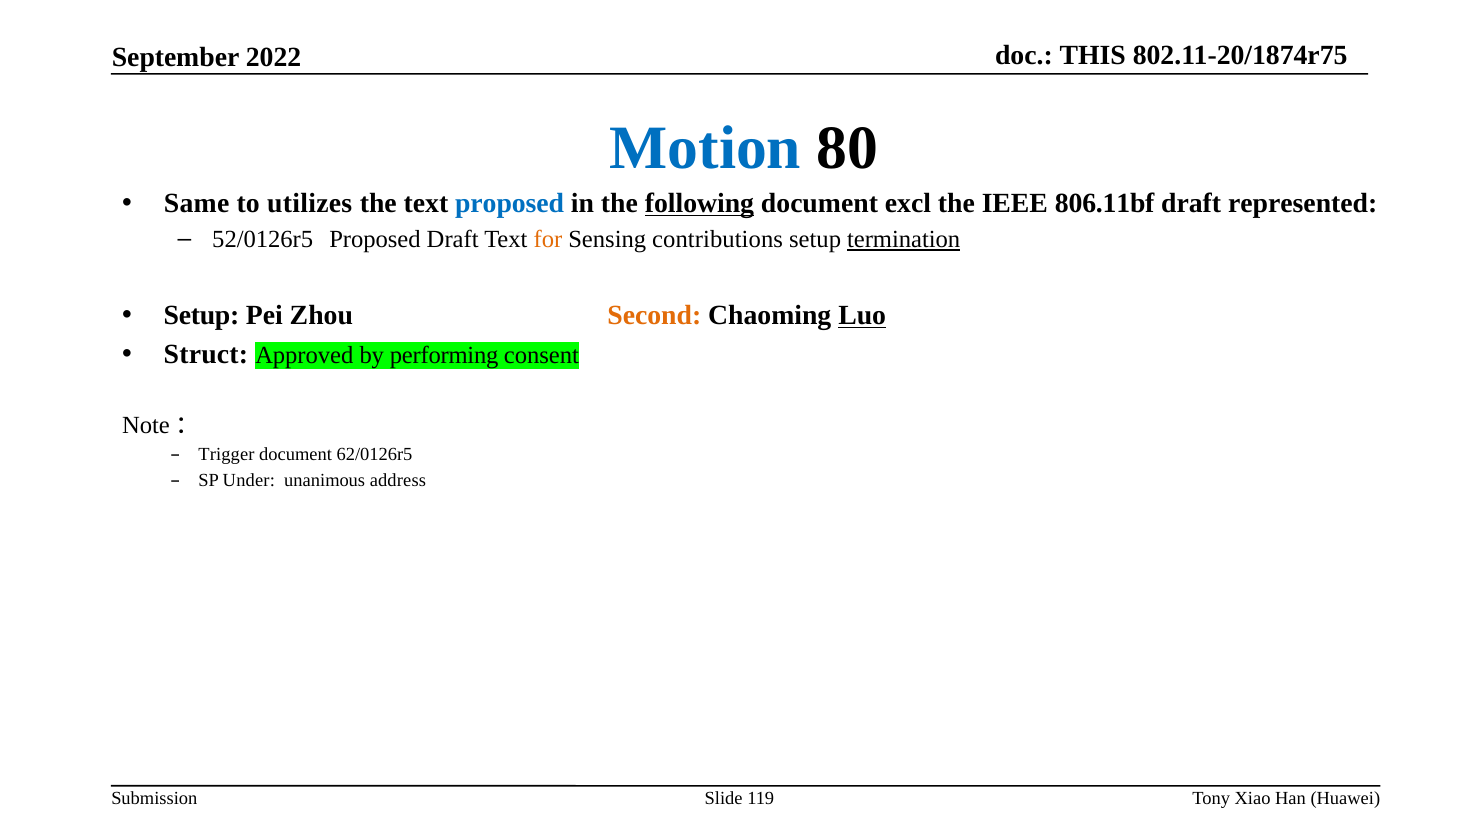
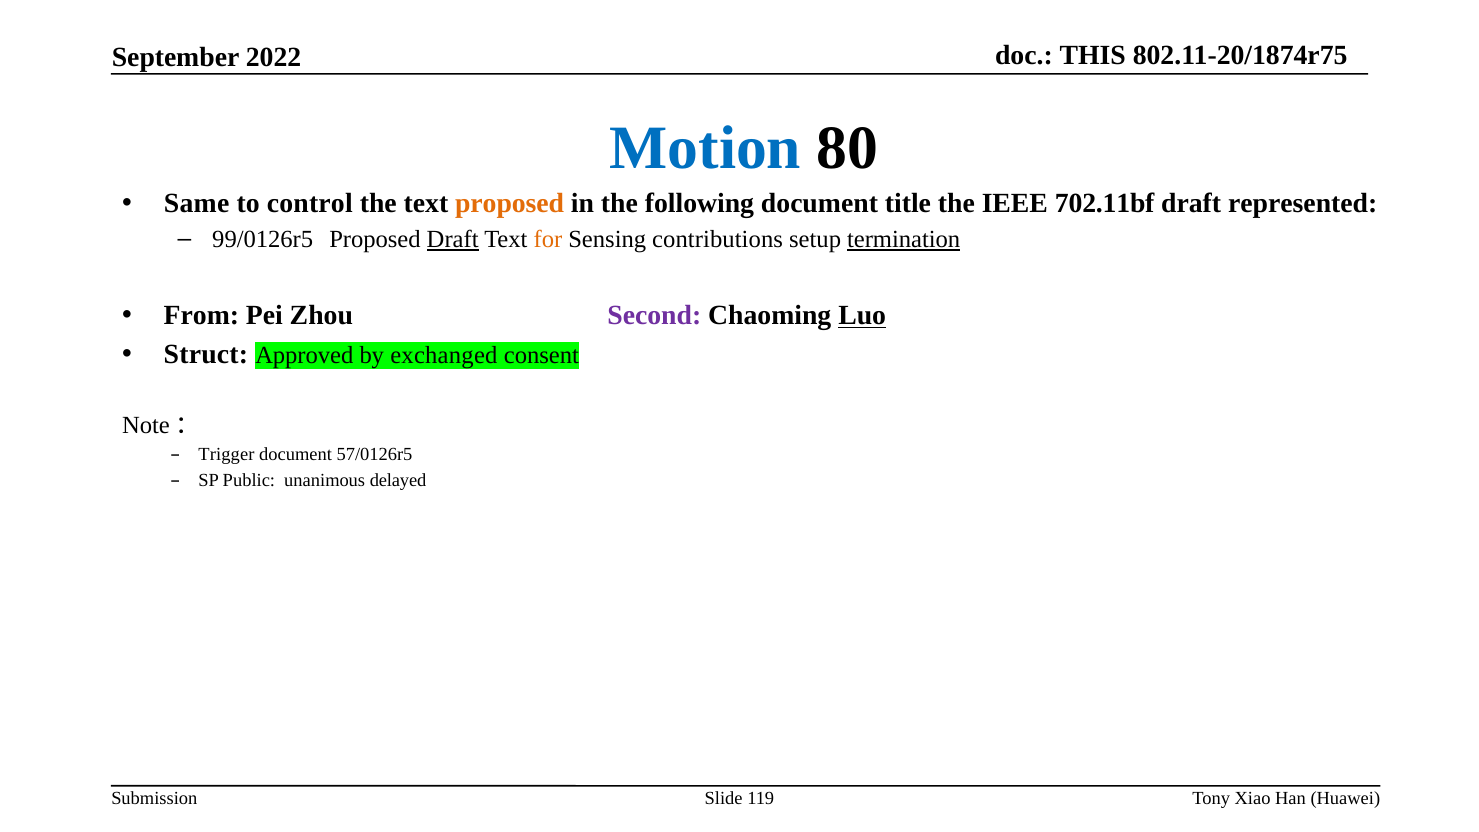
utilizes: utilizes -> control (310, 203)
proposed colour: blue -> orange (510, 203)
following underline: present -> none (699, 203)
excl: excl -> title (908, 203)
806.11bf: 806.11bf -> 702.11bf (1105, 203)
52/0126r5: 52/0126r5 -> 99/0126r5 (263, 240)
Draft underline: none -> present (453, 240)
Setup: Setup -> From (201, 316)
Second colour: orange -> purple (654, 316)
performing: performing -> exchanged (444, 355)
62/0126r5: 62/0126r5 -> 57/0126r5 (375, 454)
Under: Under -> Public (249, 480)
address: address -> delayed (398, 480)
